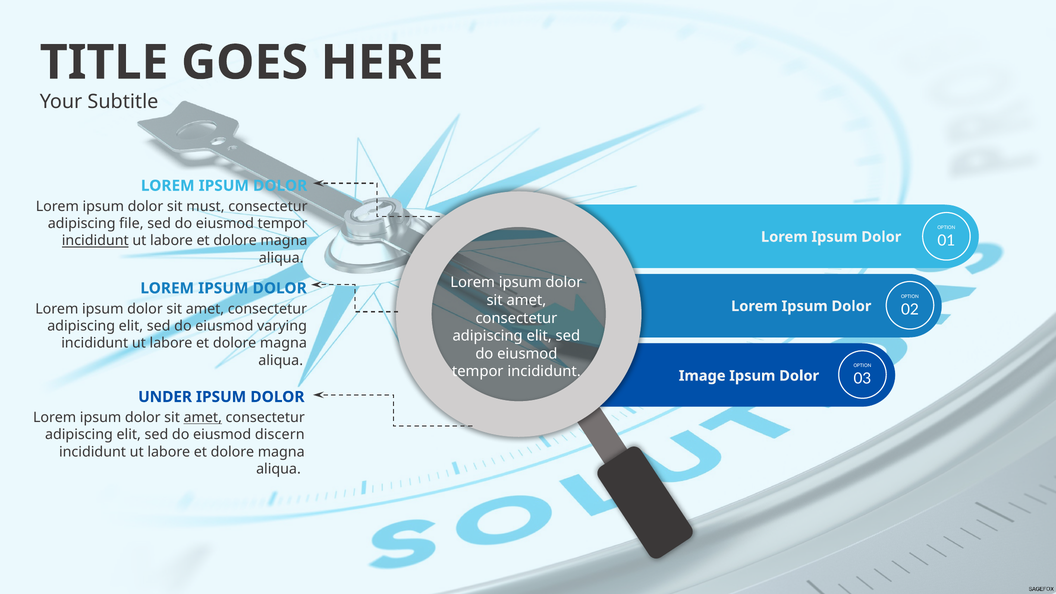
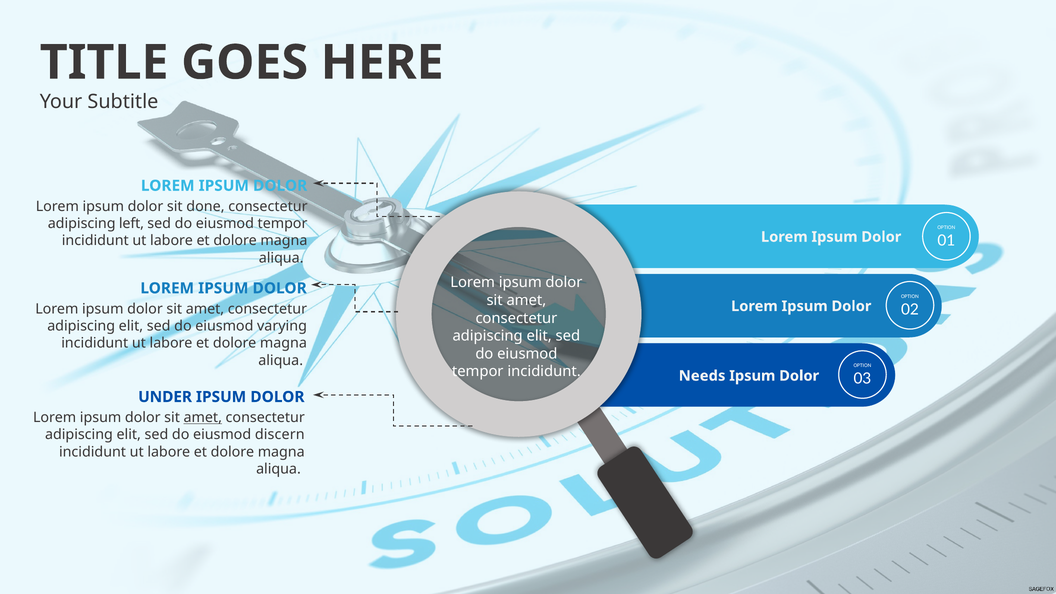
must: must -> done (205, 206)
file: file -> left (132, 224)
incididunt underline: present -> none (95, 241)
Image: Image -> Needs (702, 376)
